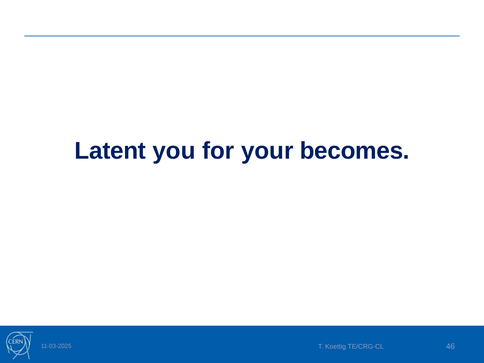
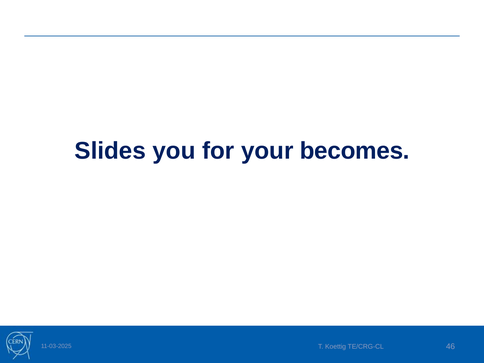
Latent: Latent -> Slides (110, 151)
